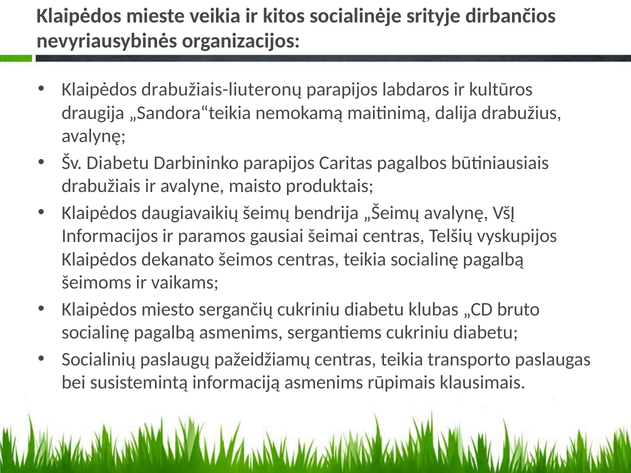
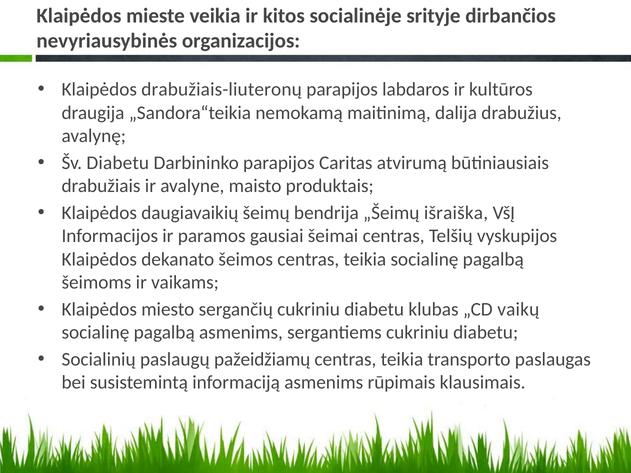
pagalbos: pagalbos -> atvirumą (412, 163)
„Šeimų avalynę: avalynę -> išraiška (456, 213)
bruto: bruto -> vaikų (518, 309)
